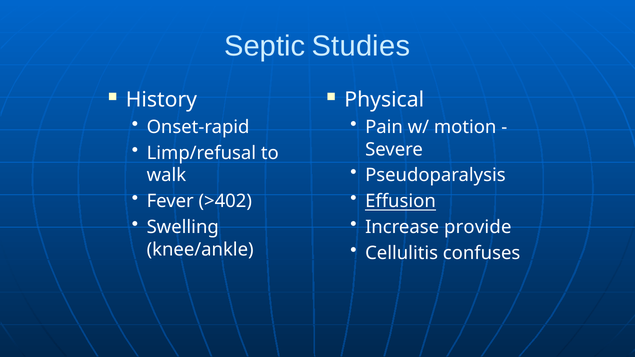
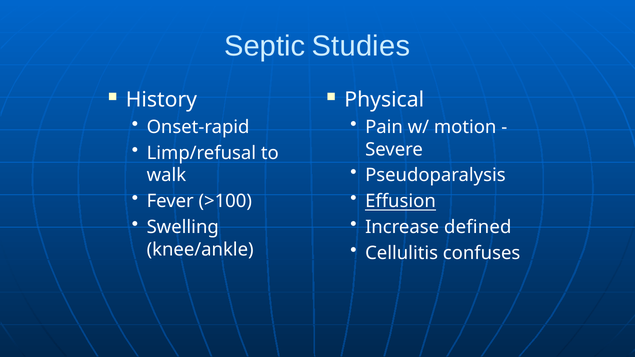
>402: >402 -> >100 (225, 201)
provide: provide -> defined (478, 227)
